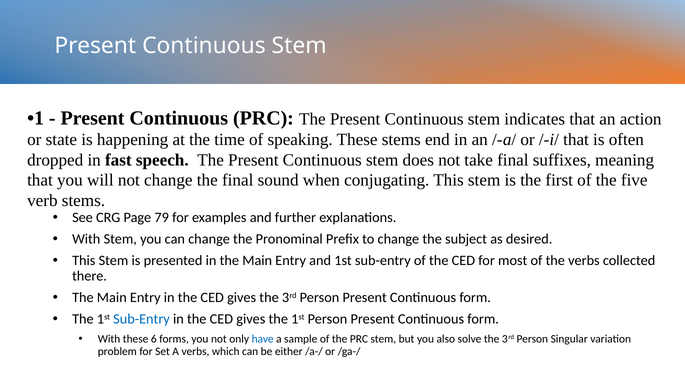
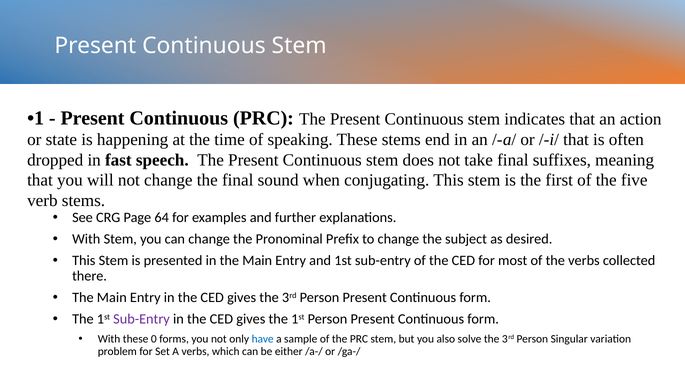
79: 79 -> 64 (162, 218)
Sub-Entry colour: blue -> purple (142, 319)
6: 6 -> 0 (154, 339)
